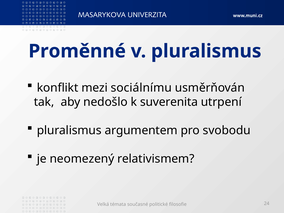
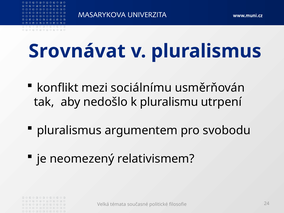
Proměnné: Proměnné -> Srovnávat (77, 51)
suverenita: suverenita -> pluralismu (169, 102)
